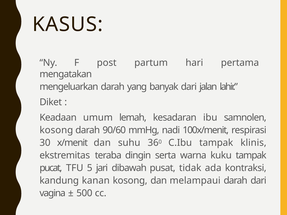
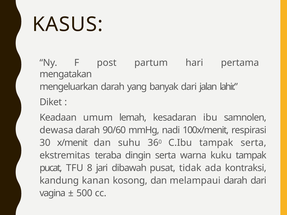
kosong: kosong -> dewasa (56, 130)
tampak klinis: klinis -> serta (253, 143)
5: 5 -> 8 (90, 168)
